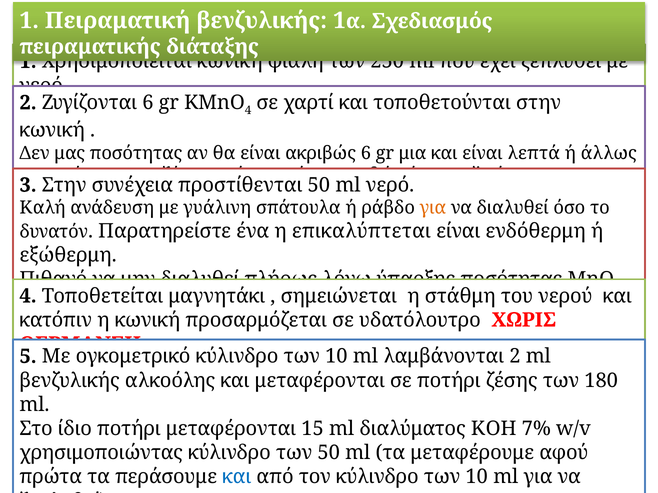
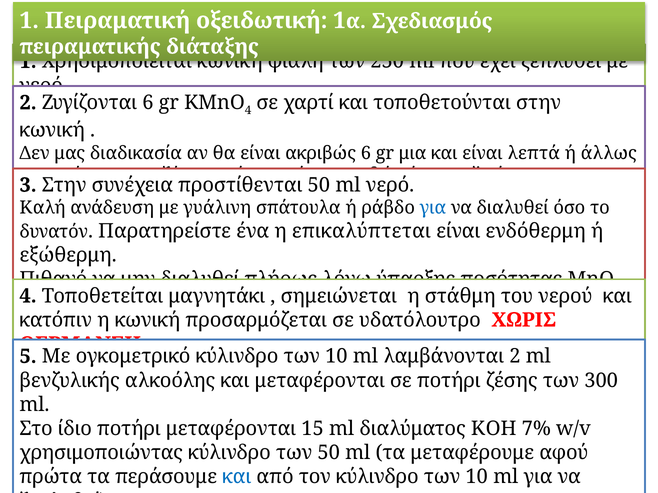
Πειραματική βενζυλικής: βενζυλικής -> οξειδωτική (262, 21)
μας ποσότητας: ποσότητας -> διαδικασία (136, 153)
για colour: orange -> blue (433, 208)
180: 180 -> 300 (601, 381)
